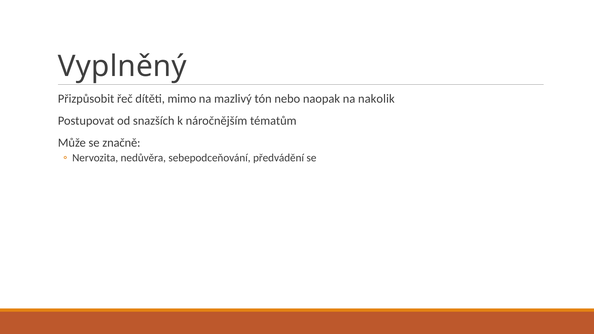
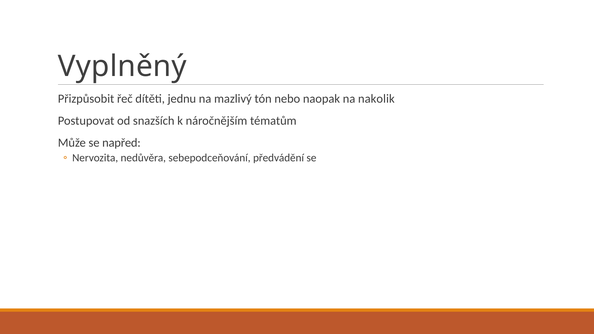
mimo: mimo -> jednu (182, 99)
značně: značně -> napřed (121, 143)
